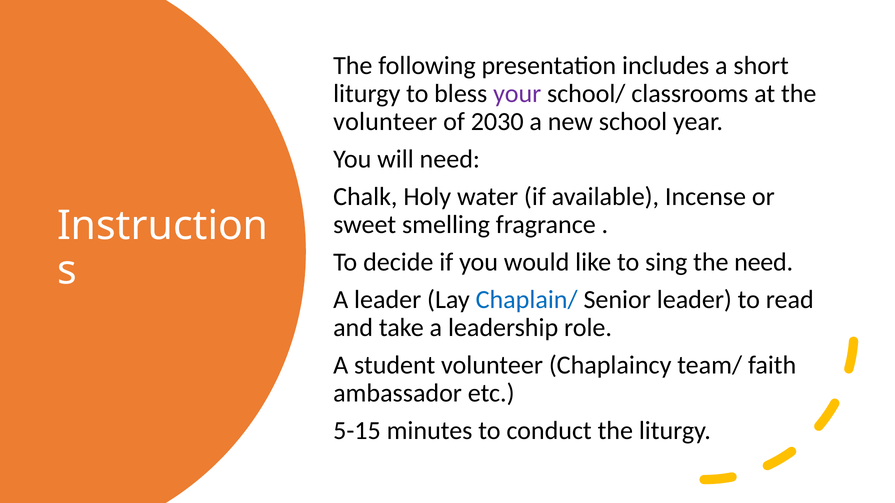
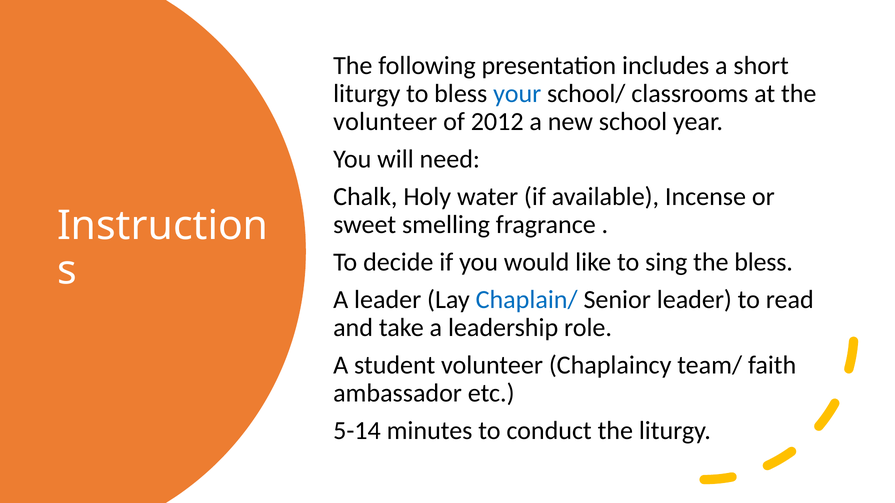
your colour: purple -> blue (517, 94)
2030: 2030 -> 2012 (497, 122)
the need: need -> bless (764, 262)
5-15: 5-15 -> 5-14 (357, 431)
